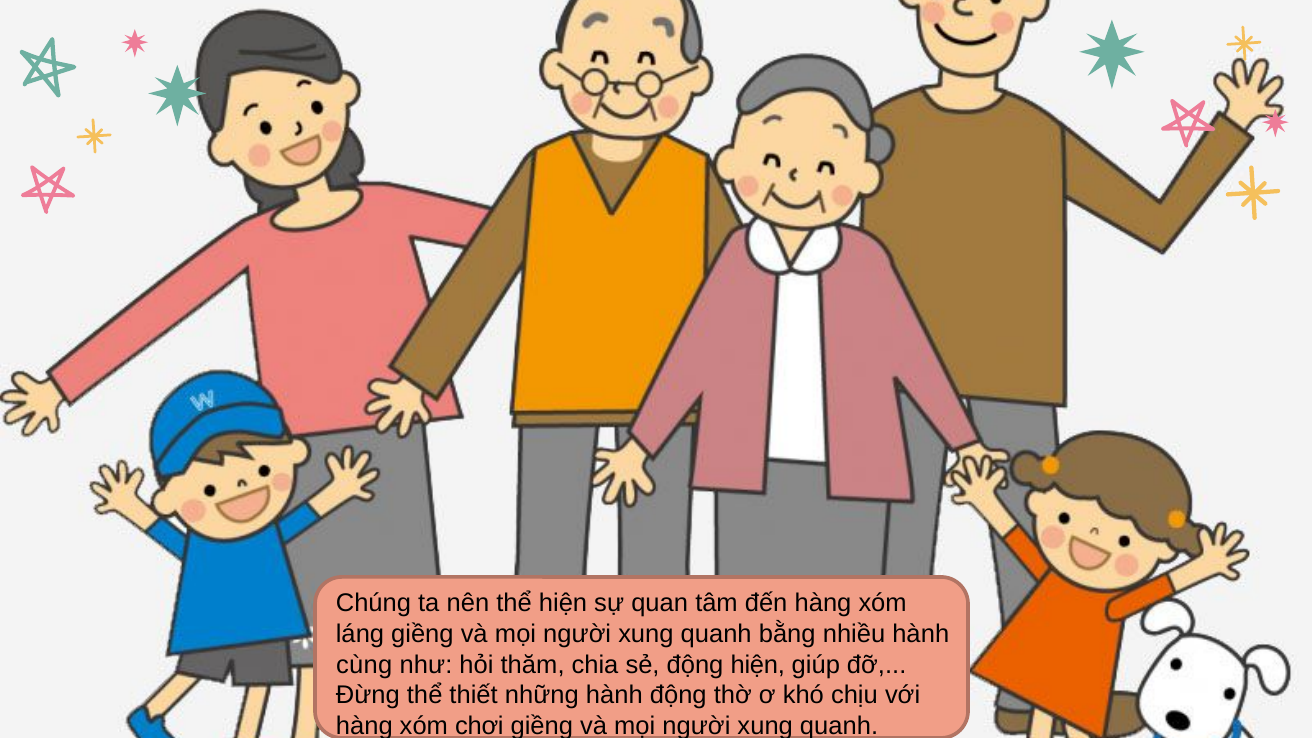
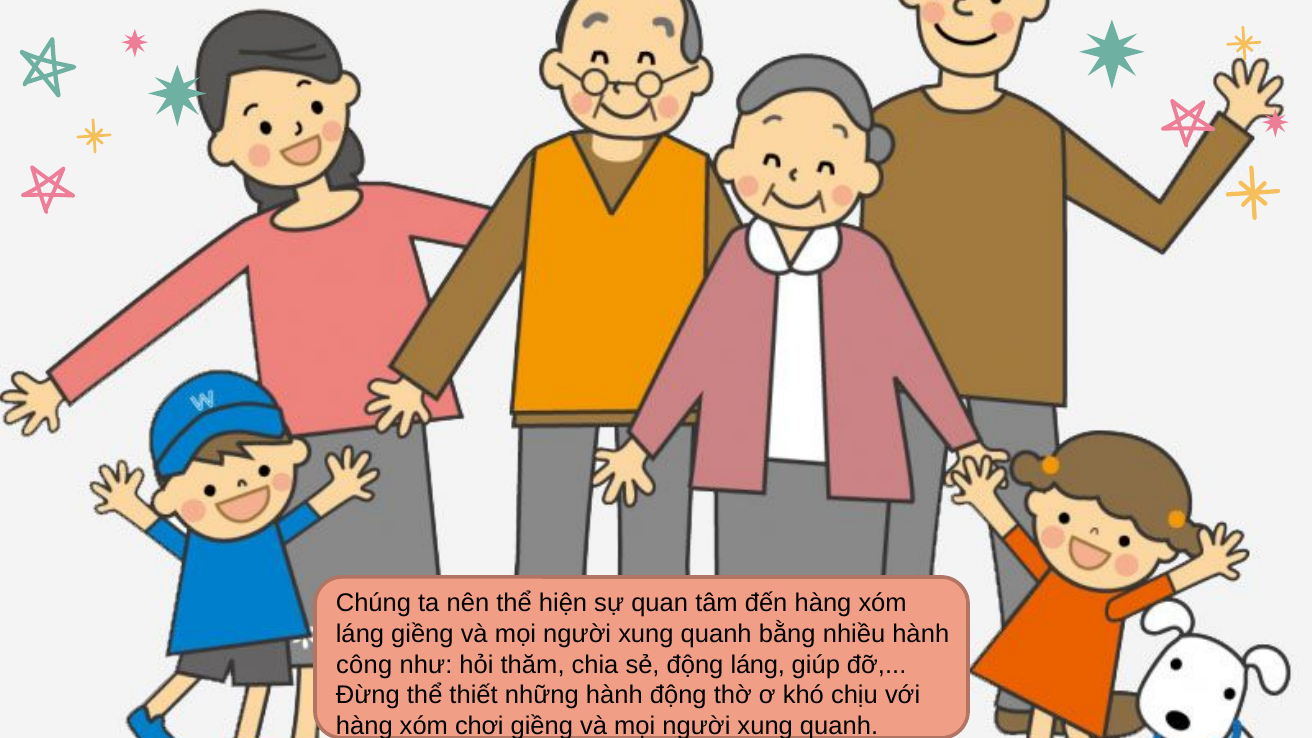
cùng: cùng -> công (364, 665)
động hiện: hiện -> láng (758, 665)
